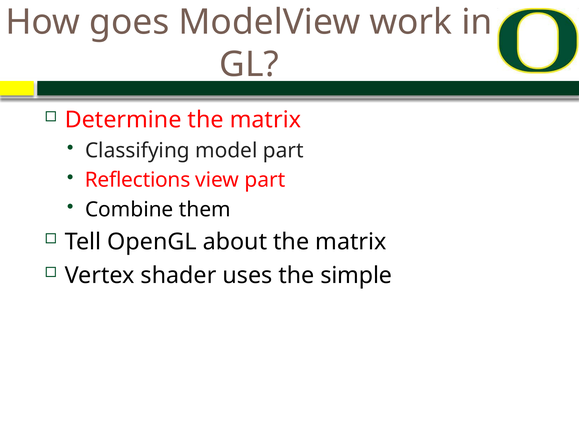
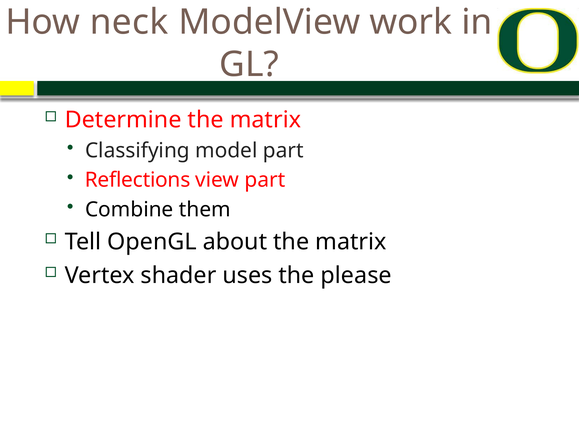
goes: goes -> neck (129, 22)
simple: simple -> please (356, 276)
